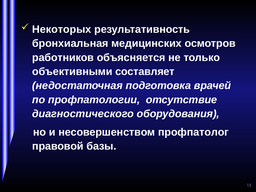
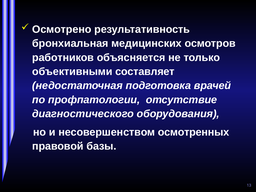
Некоторых: Некоторых -> Осмотрено (62, 29)
профпатолог: профпатолог -> осмотренных (193, 132)
